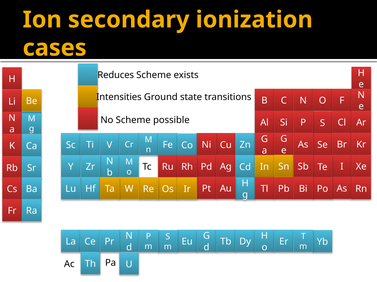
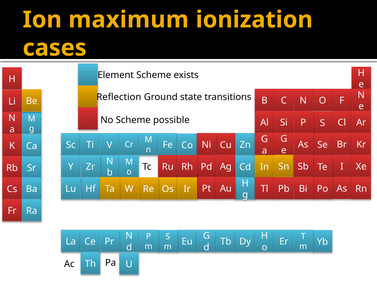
secondary: secondary -> maximum (129, 20)
Reduces: Reduces -> Element (116, 75)
Intensities: Intensities -> Reflection (119, 97)
